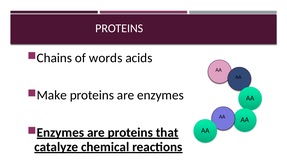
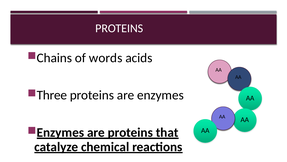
Make: Make -> Three (52, 95)
